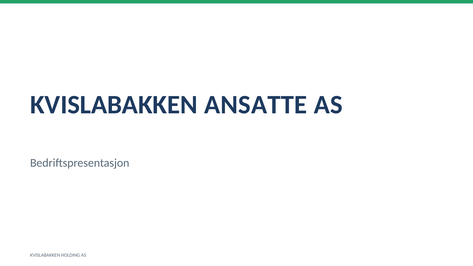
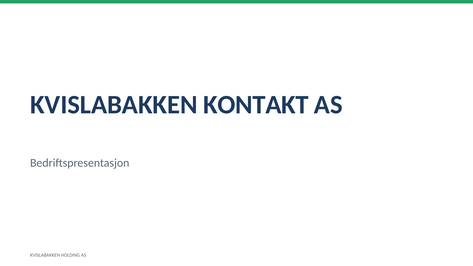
ANSATTE: ANSATTE -> KONTAKT (256, 105)
